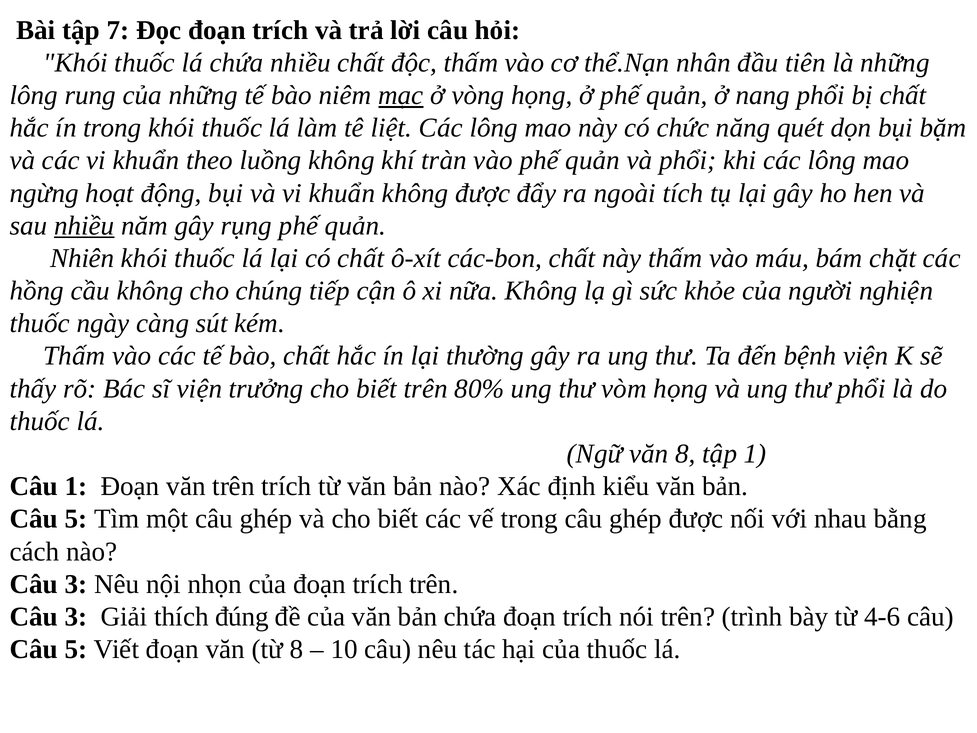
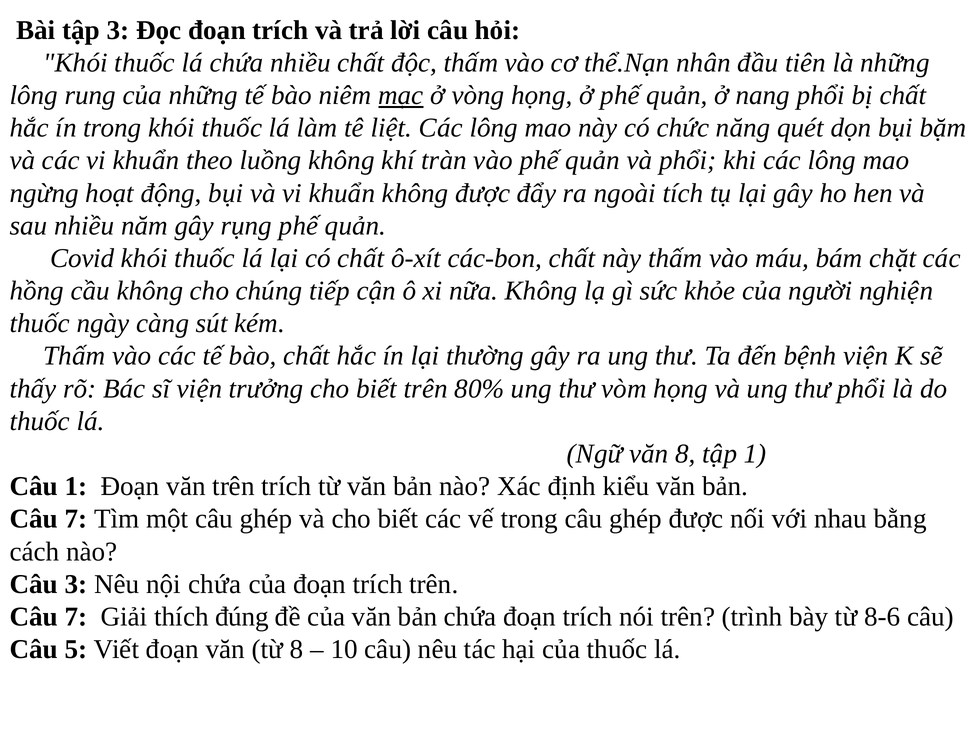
tập 7: 7 -> 3 (118, 30)
nhiều underline: present -> none (84, 226)
Nhiên: Nhiên -> Covid (82, 258)
5: 5 -> 7 (76, 519)
nội nhọn: nhọn -> chứa (215, 584)
3: 3 -> 7 (76, 617)
4-6: 4-6 -> 8-6 (882, 617)
